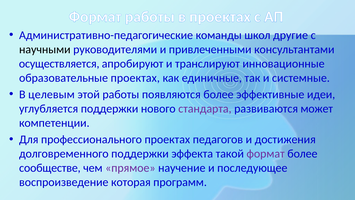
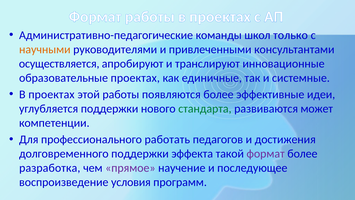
другие: другие -> только (291, 35)
научными colour: black -> orange (45, 49)
целевым: целевым -> проектах (51, 94)
стандарта colour: purple -> green (205, 109)
профессионального проектах: проектах -> работать (167, 139)
сообществе: сообществе -> разработка (50, 168)
которая: которая -> условия (131, 182)
